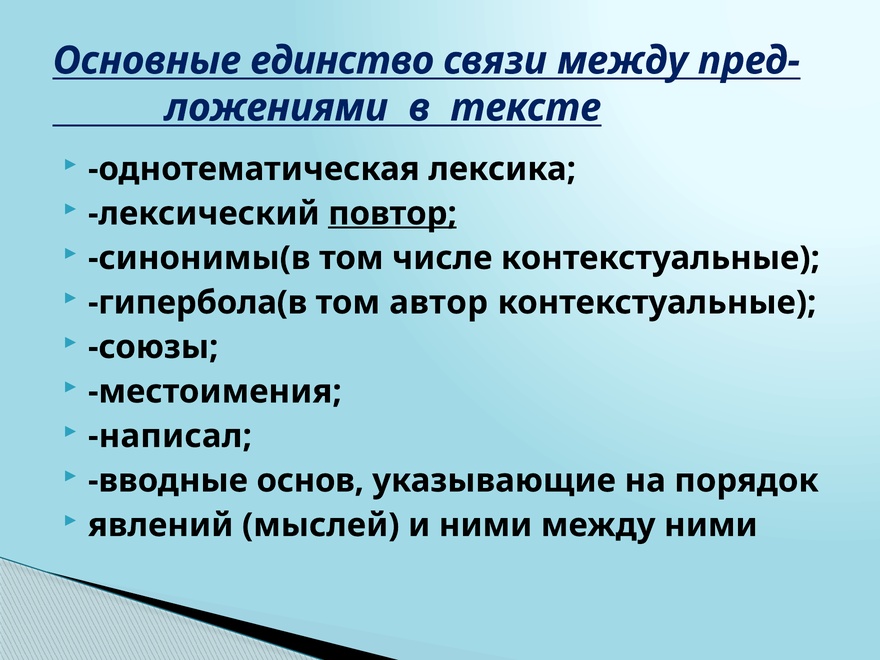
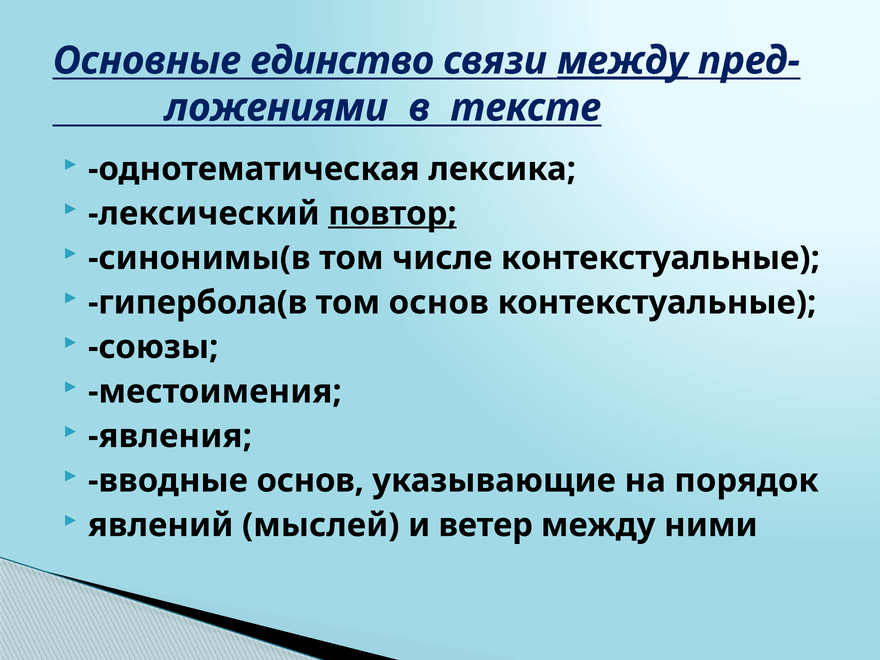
между underline: none -> present (623, 61)
том автор: автор -> основ (439, 303)
написал: написал -> явления (170, 436)
и ними: ними -> ветер (486, 525)
